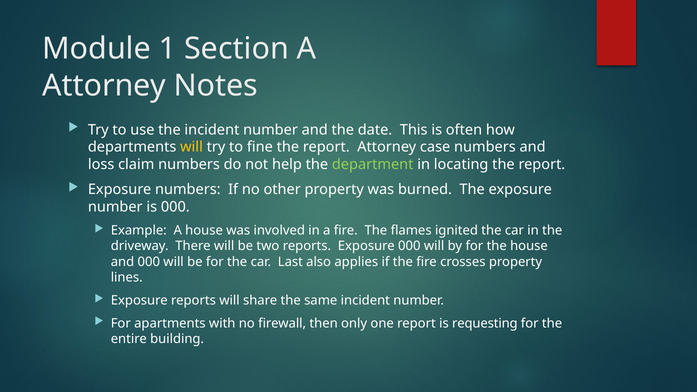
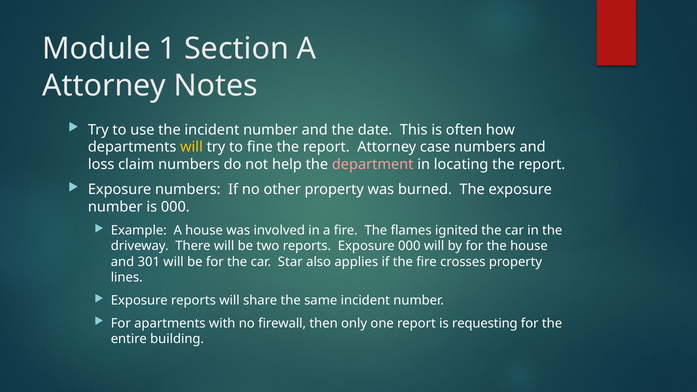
department colour: light green -> pink (373, 165)
and 000: 000 -> 301 (149, 262)
Last: Last -> Star (290, 262)
